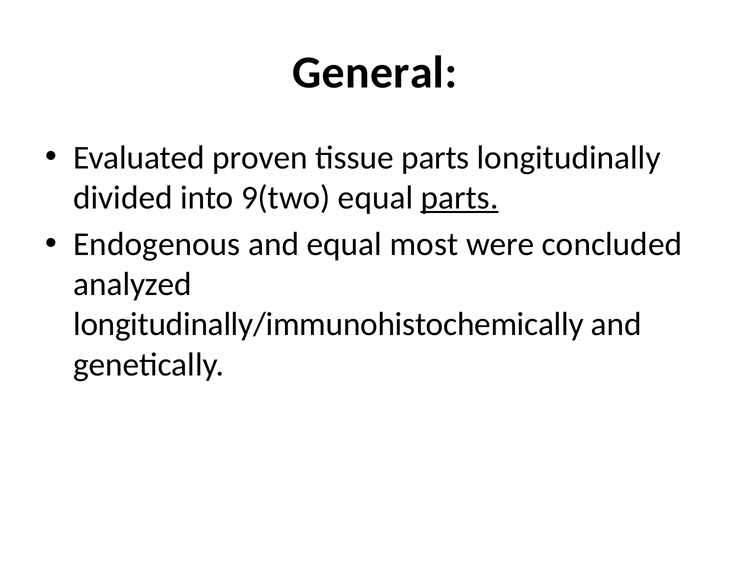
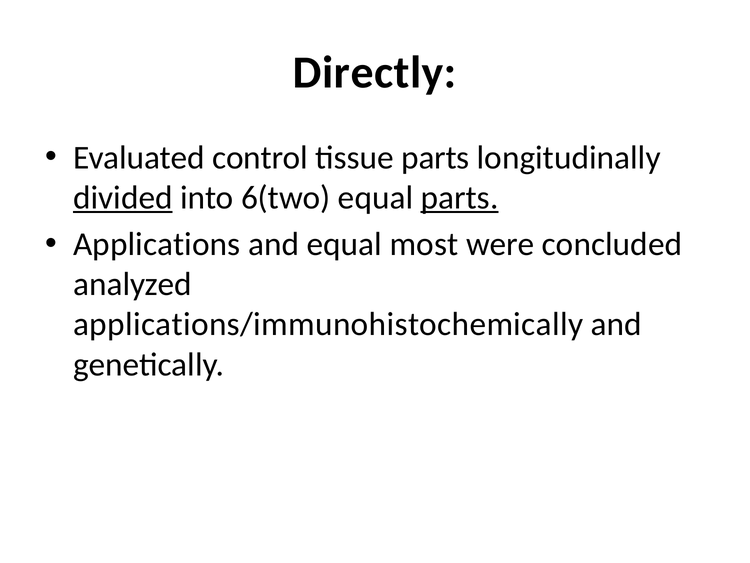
General: General -> Directly (375, 73)
proven: proven -> control (260, 157)
divided underline: none -> present (123, 197)
9(two: 9(two -> 6(two (286, 197)
Endogenous: Endogenous -> Applications (157, 244)
longitudinally/immunohistochemically: longitudinally/immunohistochemically -> applications/immunohistochemically (328, 324)
